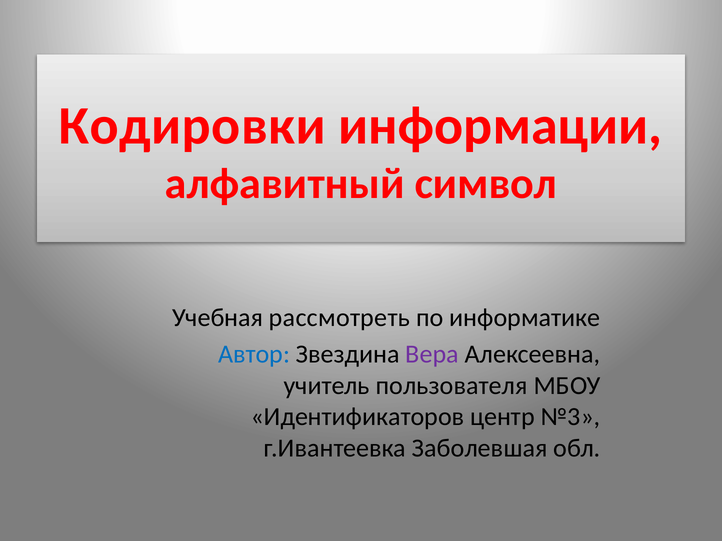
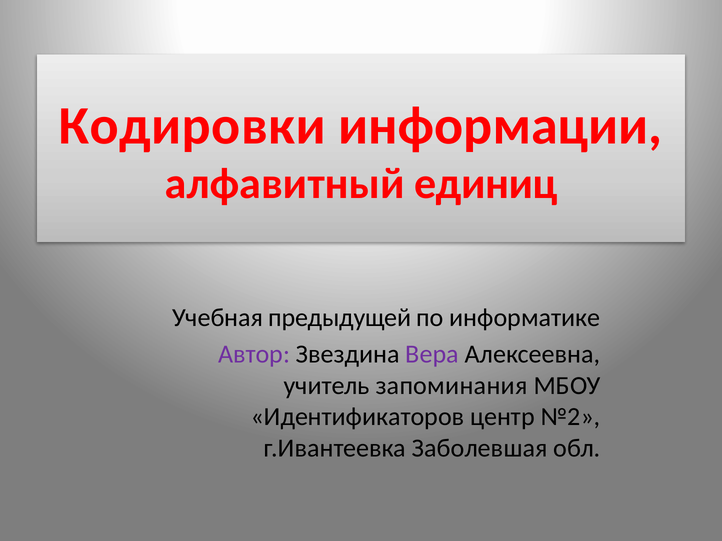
символ: символ -> единиц (486, 184)
рассмотреть: рассмотреть -> предыдущей (340, 318)
Автор colour: blue -> purple (254, 355)
пользователя: пользователя -> запоминания (452, 386)
№3: №3 -> №2 (570, 417)
